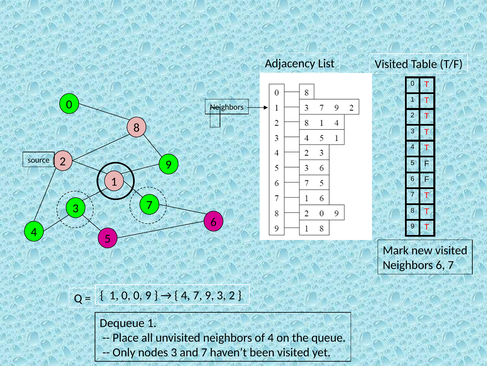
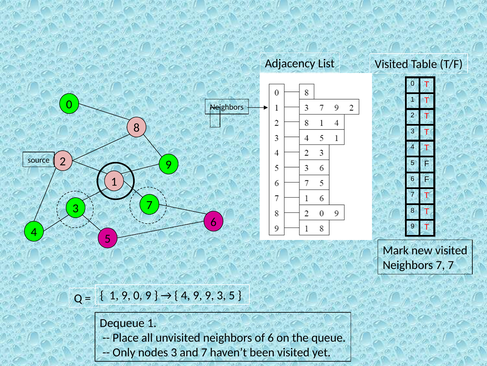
Neighbors 6: 6 -> 7 (440, 265)
1 0: 0 -> 9 (126, 295)
4 7: 7 -> 9 (198, 295)
9 3 2: 2 -> 5 (232, 295)
of 4: 4 -> 6 (271, 337)
